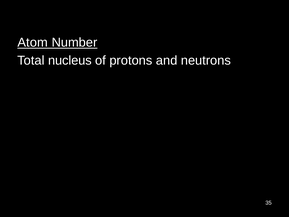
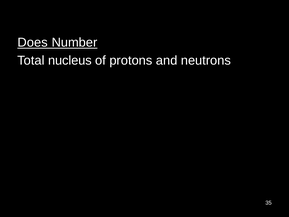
Atom: Atom -> Does (33, 42)
